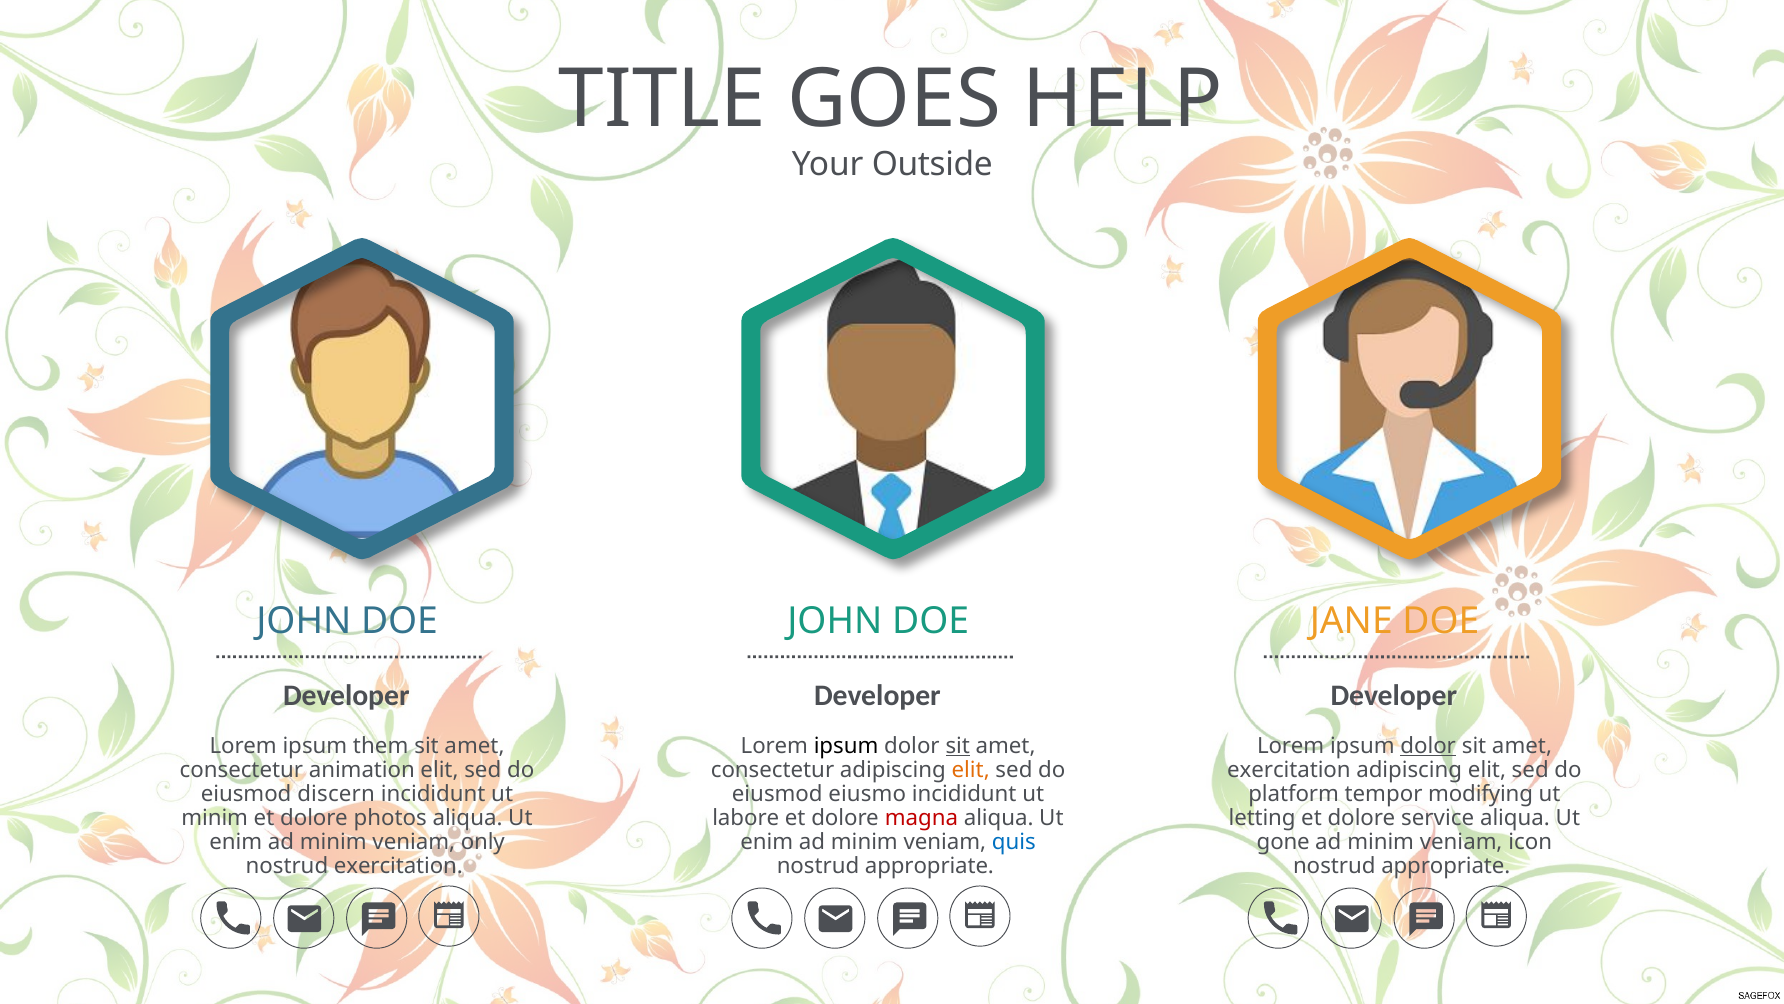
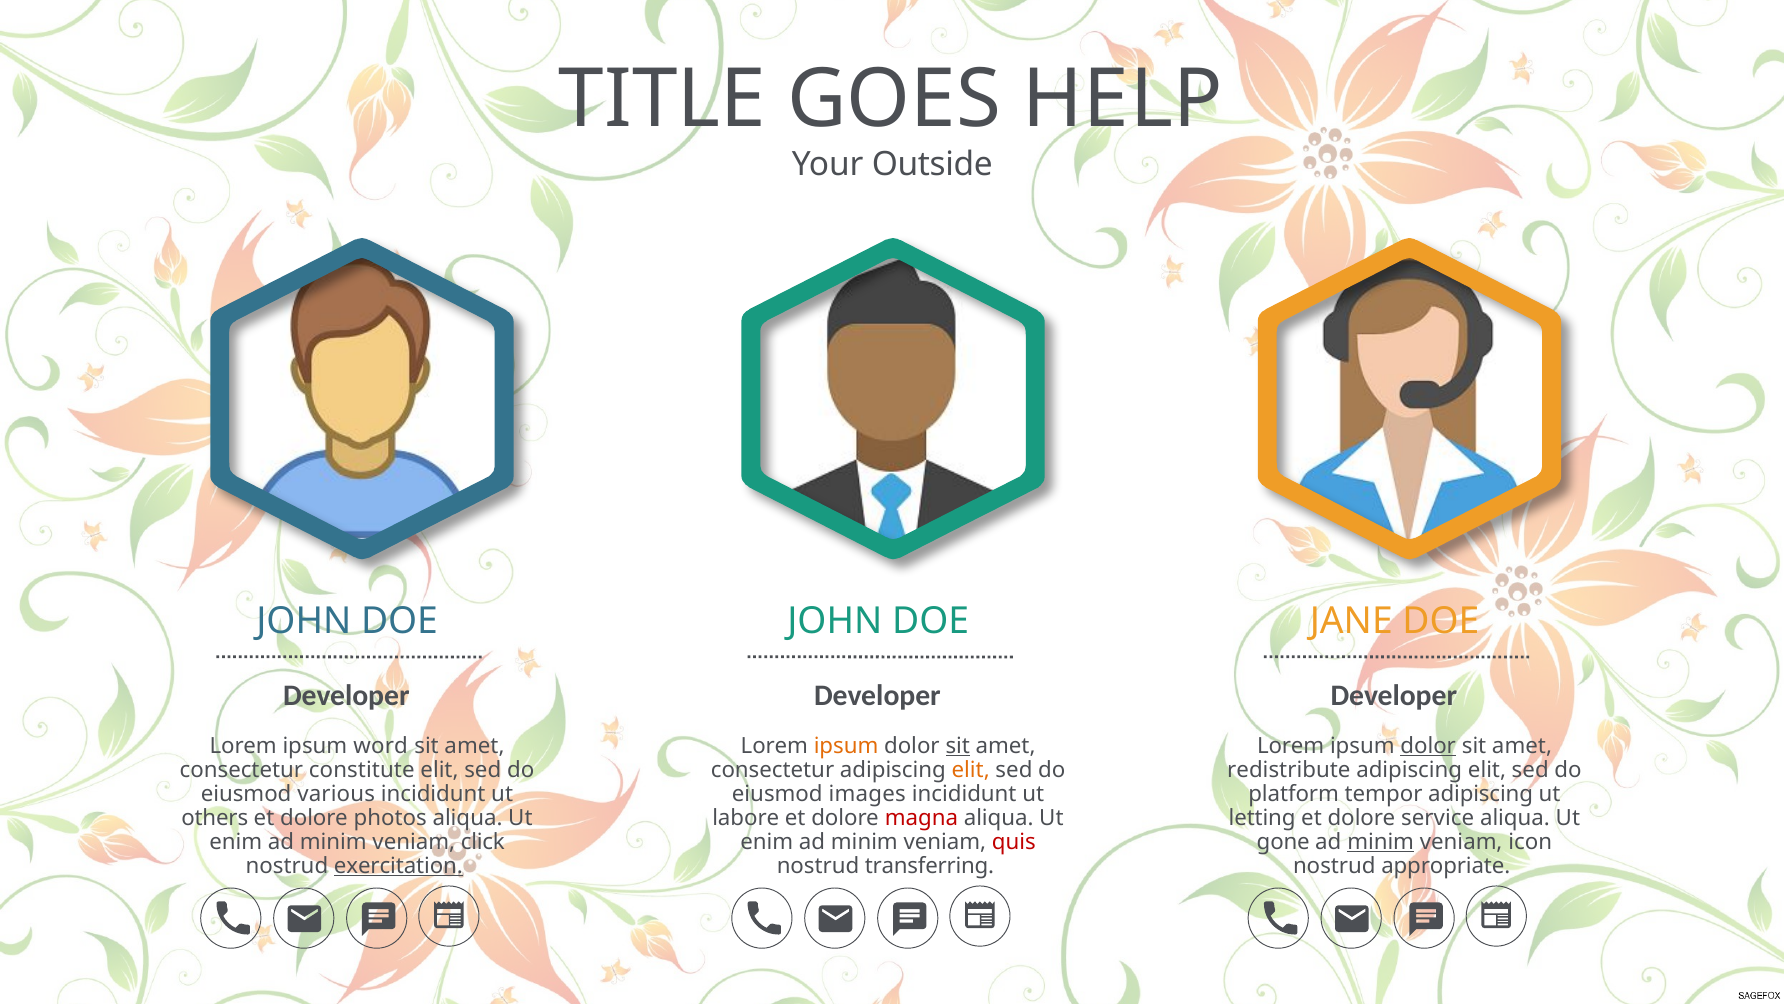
them: them -> word (381, 745)
ipsum colour: black -> orange (846, 745)
animation: animation -> constitute (362, 769)
exercitation: exercitation -> redistribute (1289, 769)
discern: discern -> various (336, 794)
eiusmo: eiusmo -> images (867, 794)
tempor modifying: modifying -> adipiscing (1481, 794)
minim: minim -> others (215, 818)
only: only -> click (483, 842)
quis colour: blue -> red (1014, 842)
minim underline: none -> present (1381, 842)
exercitation underline: none -> present (398, 866)
appropriate: appropriate -> transferring (929, 866)
